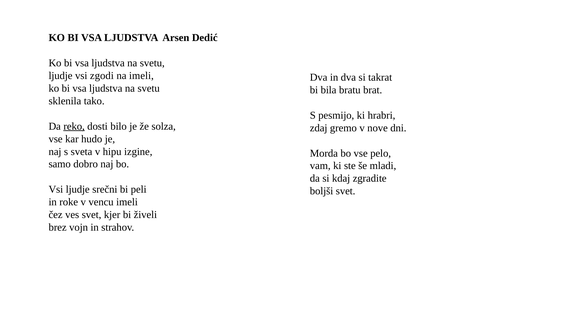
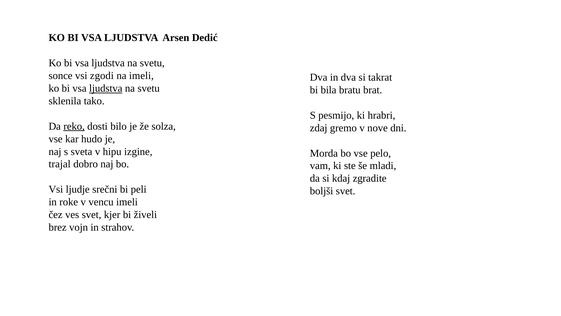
ljudje: ljudje -> sonce (61, 76)
ljudstva underline: none -> present (106, 88)
samo: samo -> trajal (60, 164)
